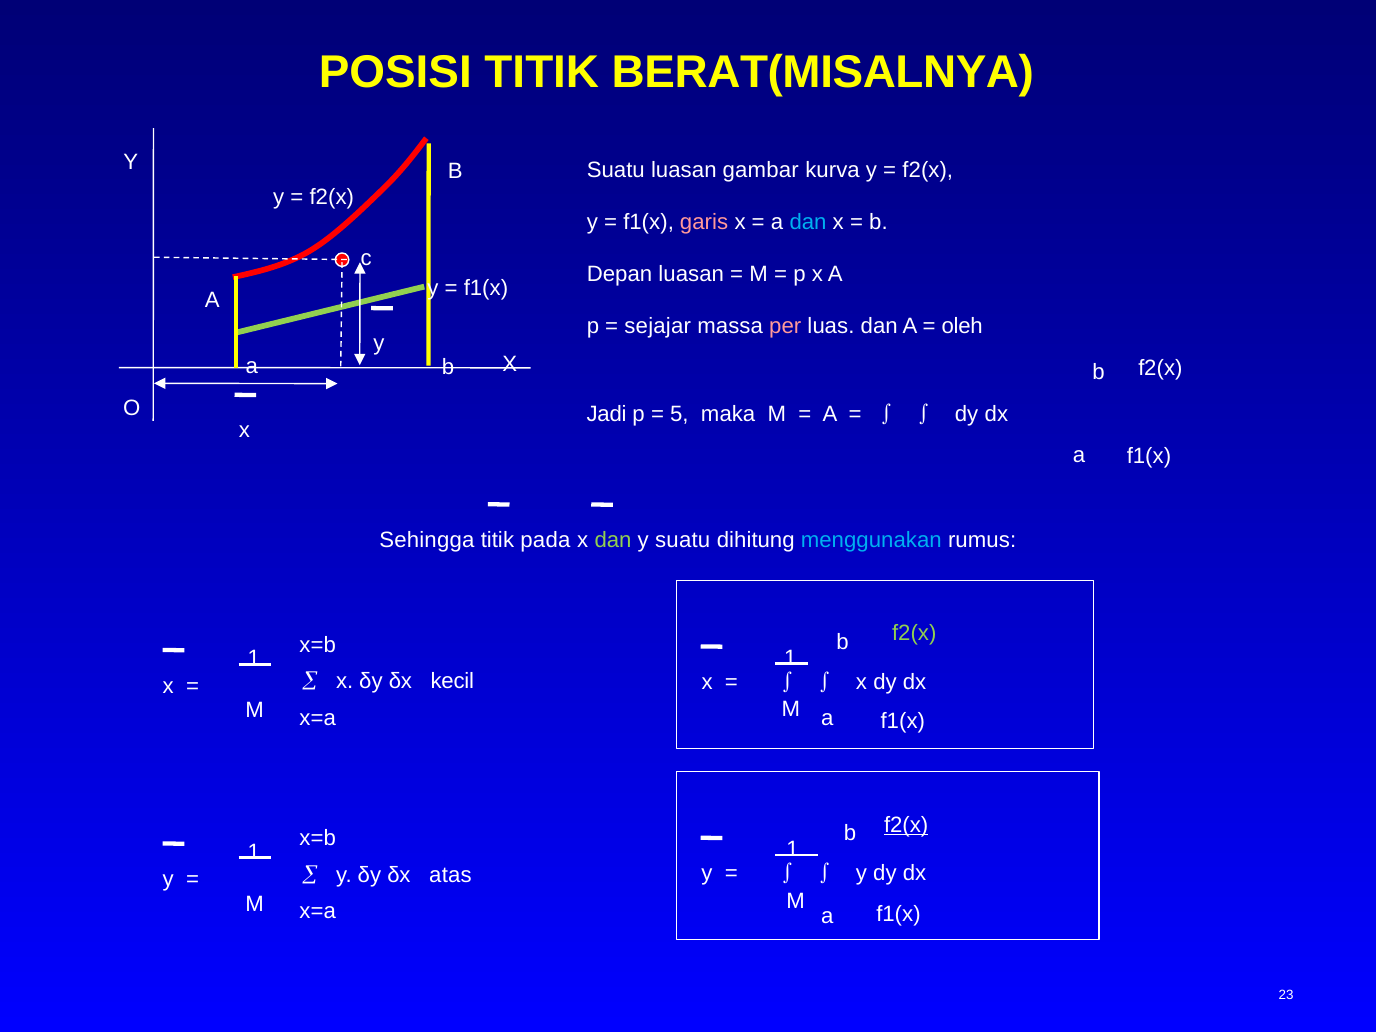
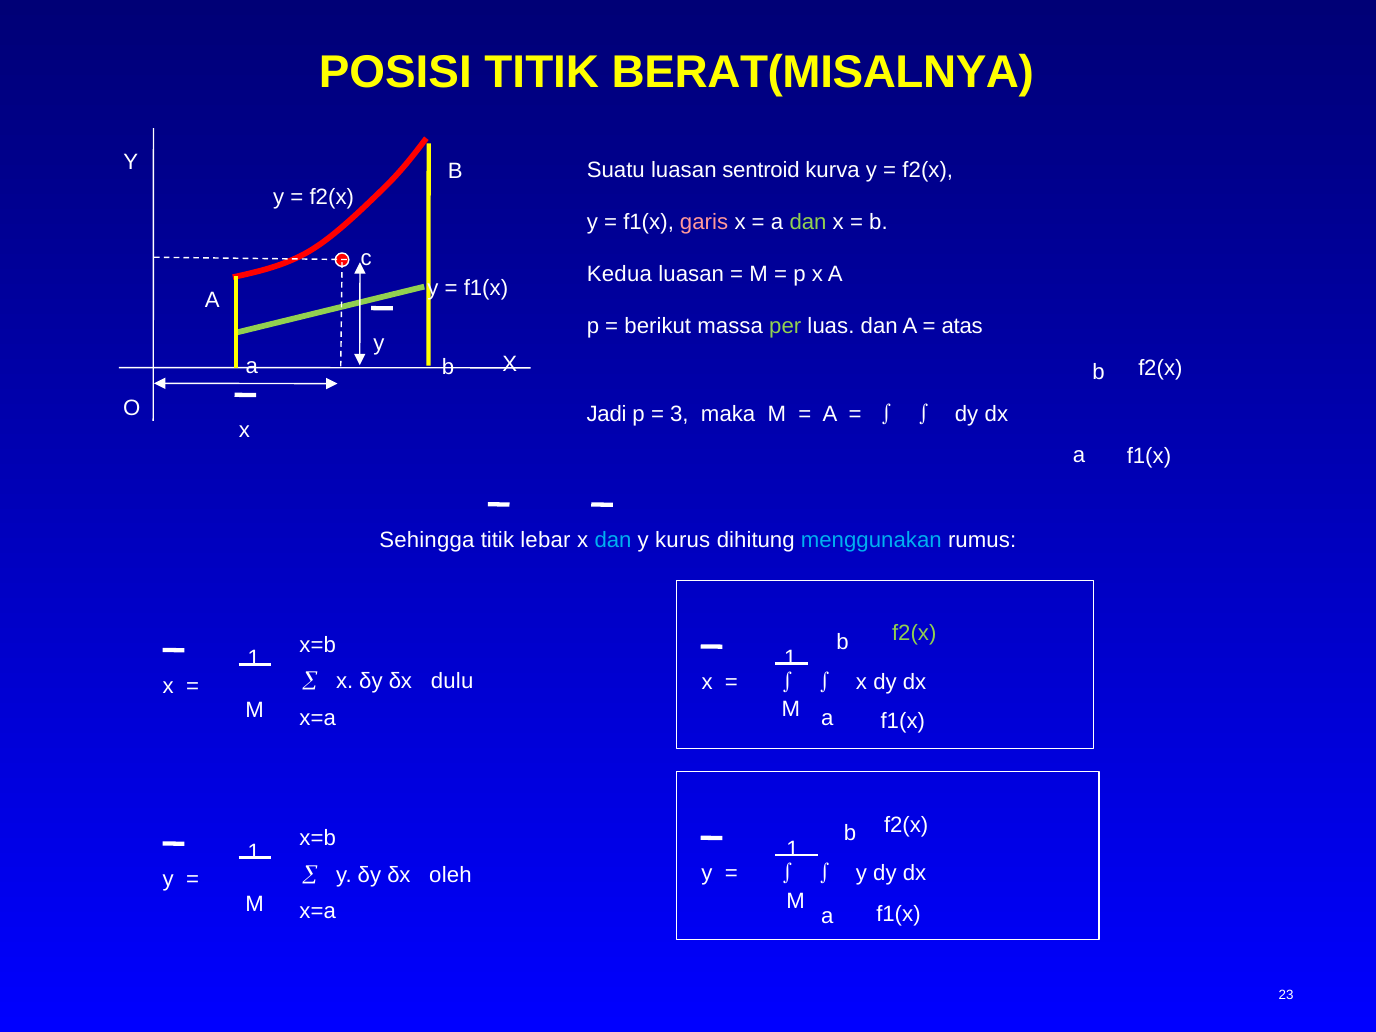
gambar: gambar -> sentroid (761, 170)
dan colour: light blue -> light green (808, 222)
Depan: Depan -> Kedua (619, 274)
sejajar: sejajar -> berikut (658, 326)
per colour: pink -> light green (785, 326)
oleh: oleh -> atas (962, 326)
5: 5 -> 3 (679, 414)
pada: pada -> lebar (545, 540)
dan colour: light green -> light blue (613, 540)
y suatu: suatu -> kurus (683, 540)
kecil: kecil -> dulu (452, 681)
f2(x underline: present -> none (906, 825)
atas: atas -> oleh (451, 875)
